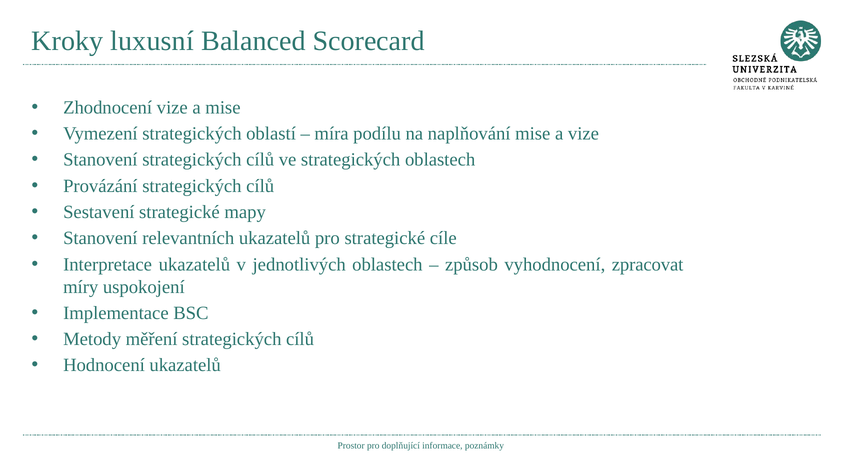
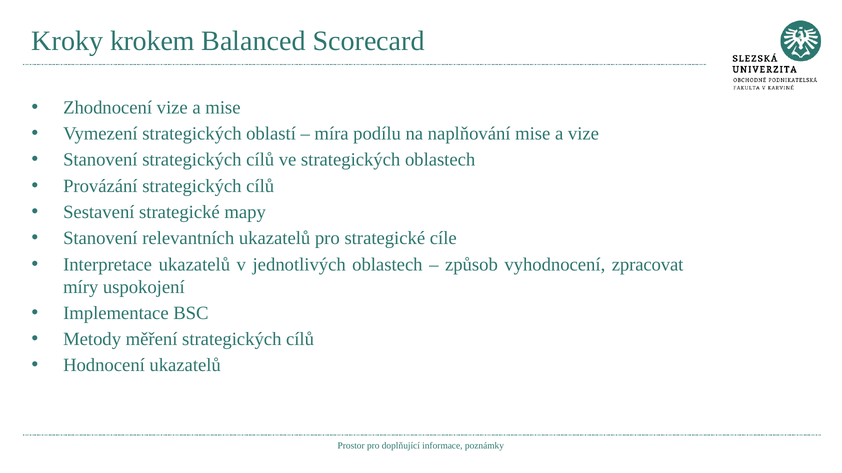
luxusní: luxusní -> krokem (152, 41)
